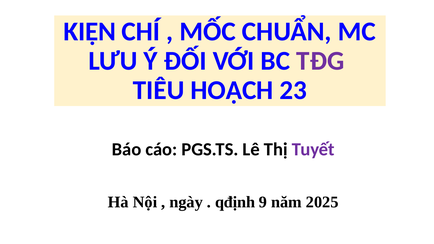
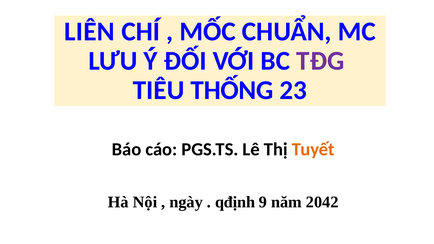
KIỆN: KIỆN -> LIÊN (89, 32)
HOẠCH: HOẠCH -> THỐNG (232, 90)
Tuyết colour: purple -> orange (313, 149)
2025: 2025 -> 2042 (322, 202)
